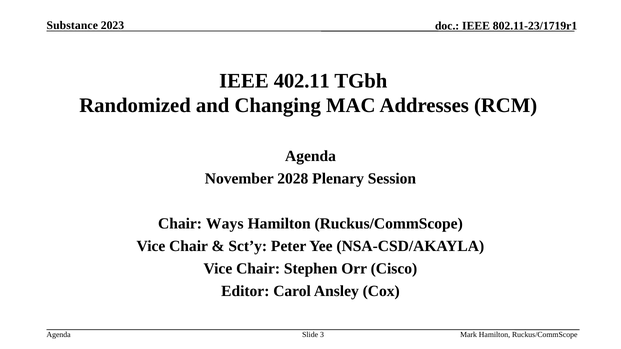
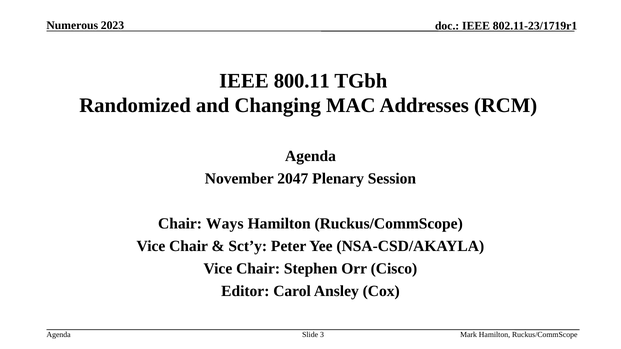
Substance: Substance -> Numerous (72, 25)
402.11: 402.11 -> 800.11 (302, 81)
2028: 2028 -> 2047 (293, 179)
